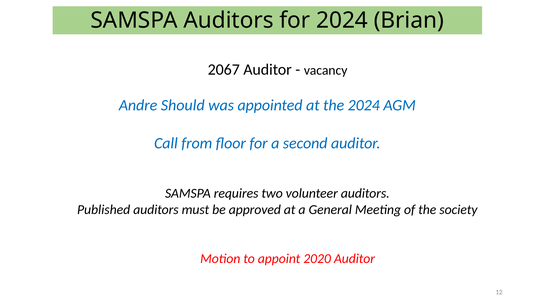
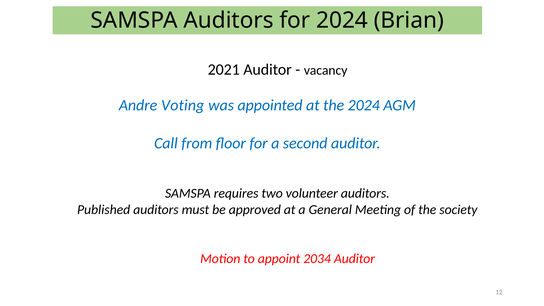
2067: 2067 -> 2021 (224, 70)
Should: Should -> Voting (183, 105)
2020: 2020 -> 2034 (317, 259)
